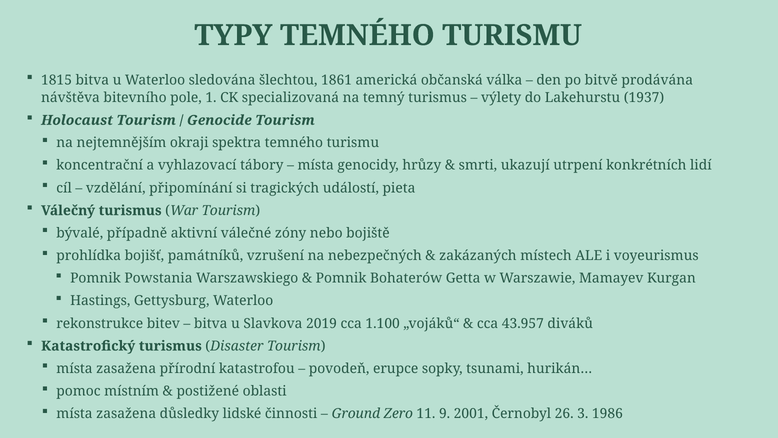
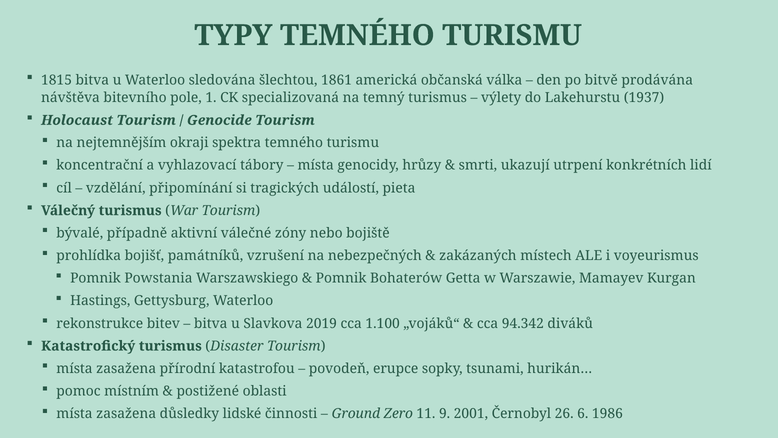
43.957: 43.957 -> 94.342 (523, 323)
3: 3 -> 6 (583, 413)
